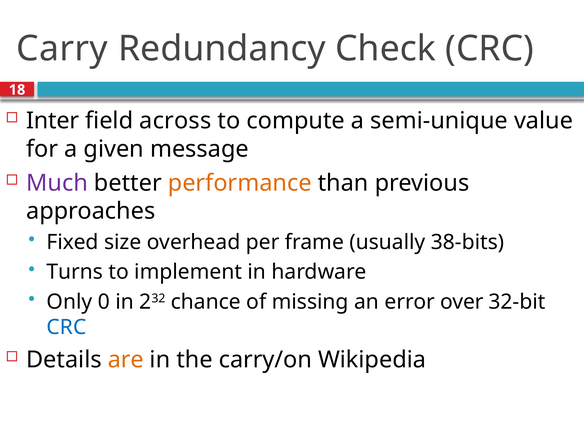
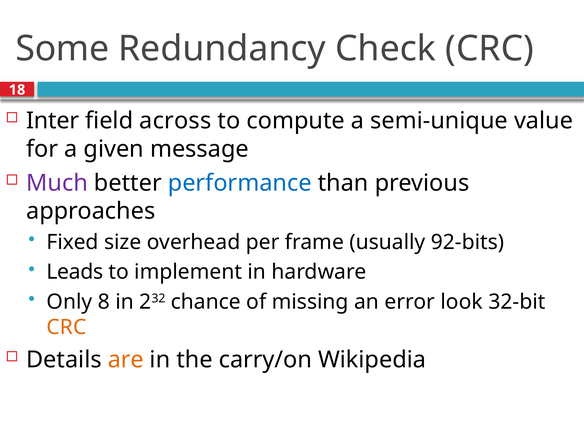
Carry: Carry -> Some (62, 49)
performance colour: orange -> blue (240, 183)
38-bits: 38-bits -> 92-bits (468, 242)
Turns: Turns -> Leads (75, 272)
0: 0 -> 8 (104, 302)
over: over -> look (462, 302)
CRC colour: blue -> orange (67, 327)
